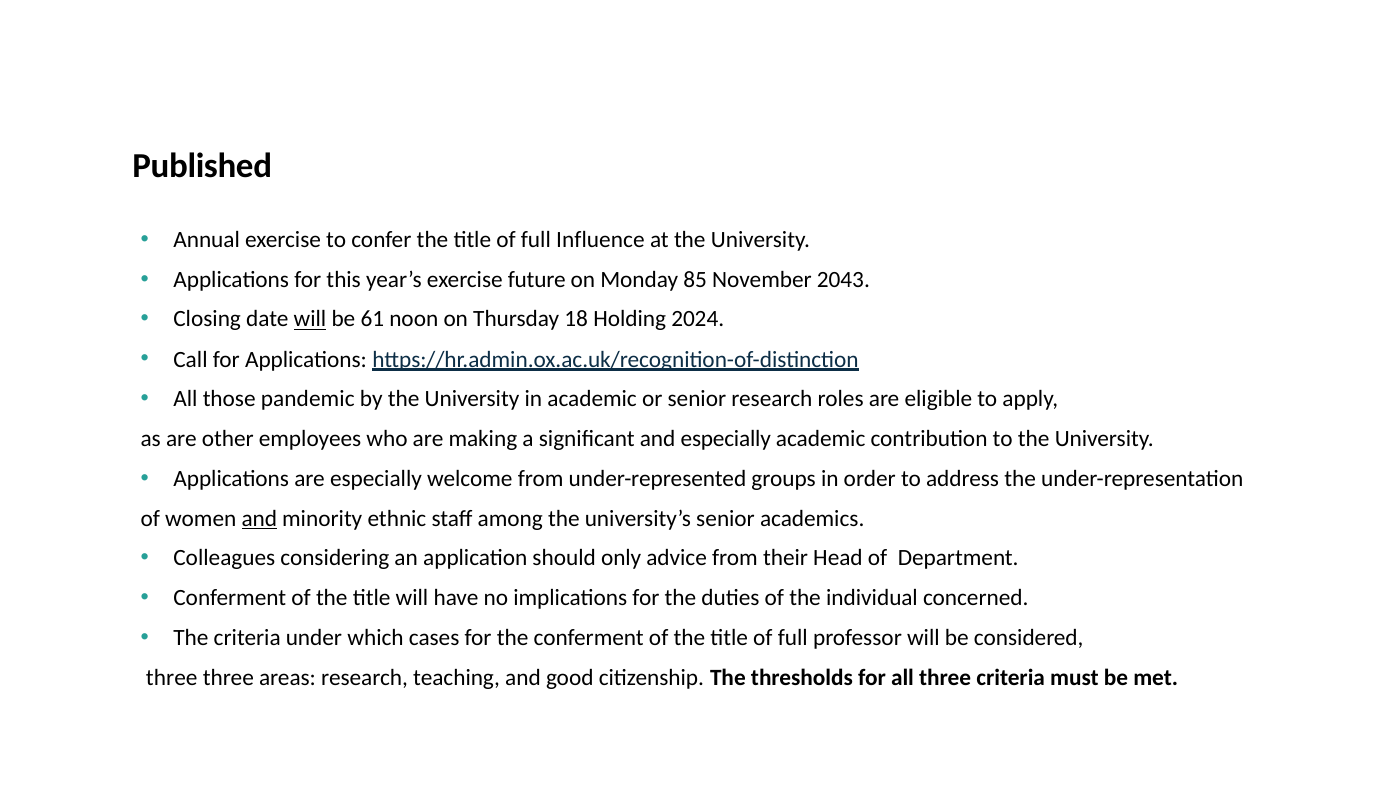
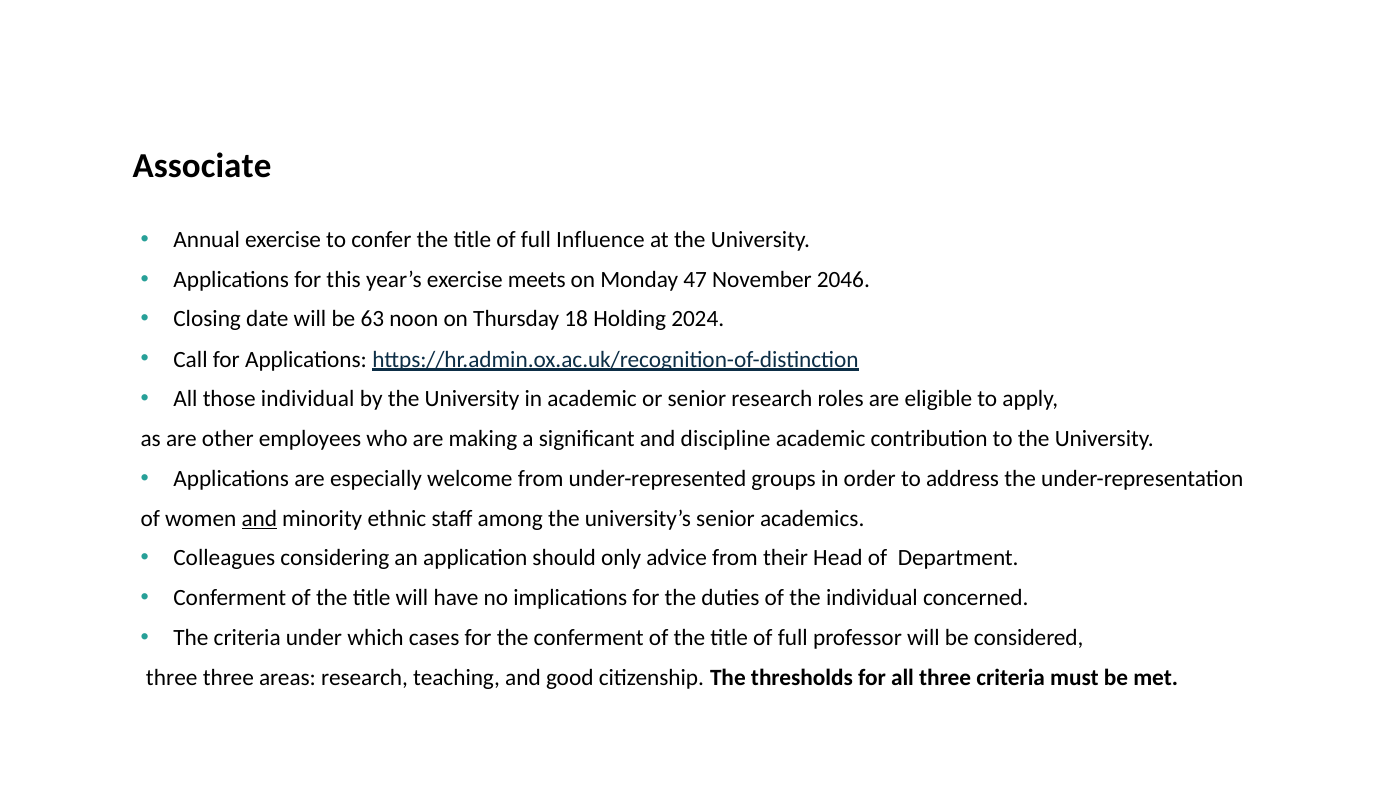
Published: Published -> Associate (202, 166)
future: future -> meets (537, 280)
85: 85 -> 47 (695, 280)
2043: 2043 -> 2046 (843, 280)
will underline: present -> none (310, 319)
61: 61 -> 63 (372, 319)
those pandemic: pandemic -> individual (308, 400)
and especially: especially -> discipline (726, 439)
